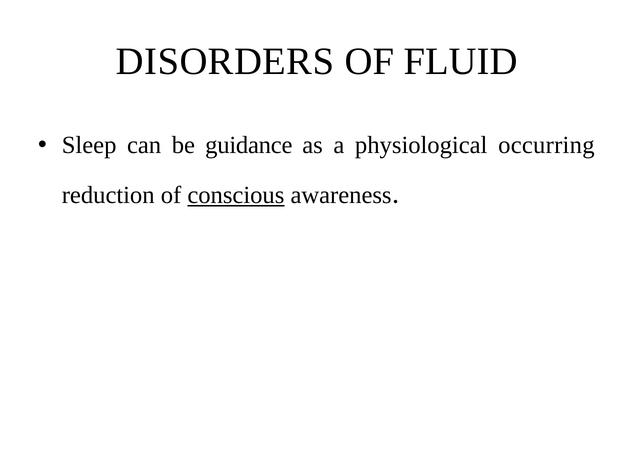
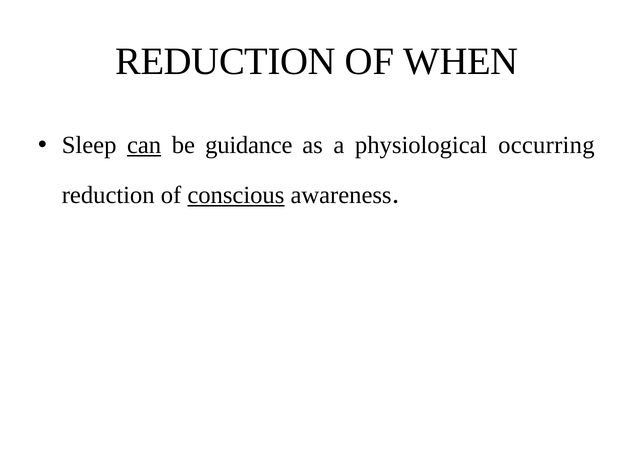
DISORDERS: DISORDERS -> REDUCTION (225, 61)
FLUID: FLUID -> WHEN (461, 61)
can underline: none -> present (144, 145)
